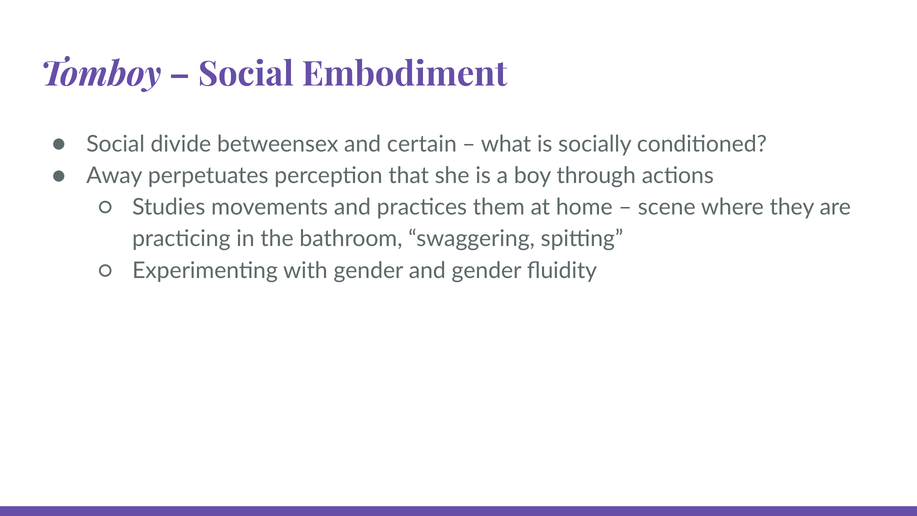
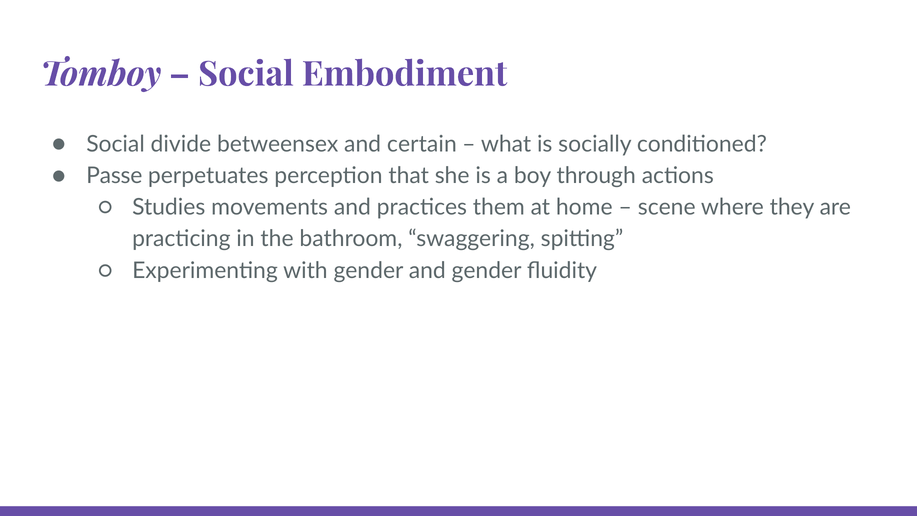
Away: Away -> Passe (114, 176)
